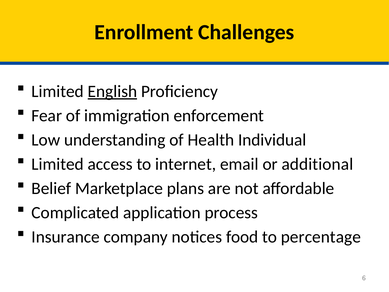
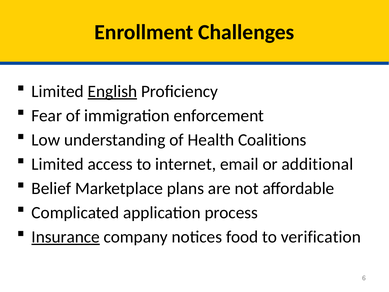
Individual: Individual -> Coalitions (272, 140)
Insurance underline: none -> present (66, 237)
percentage: percentage -> verification (321, 237)
